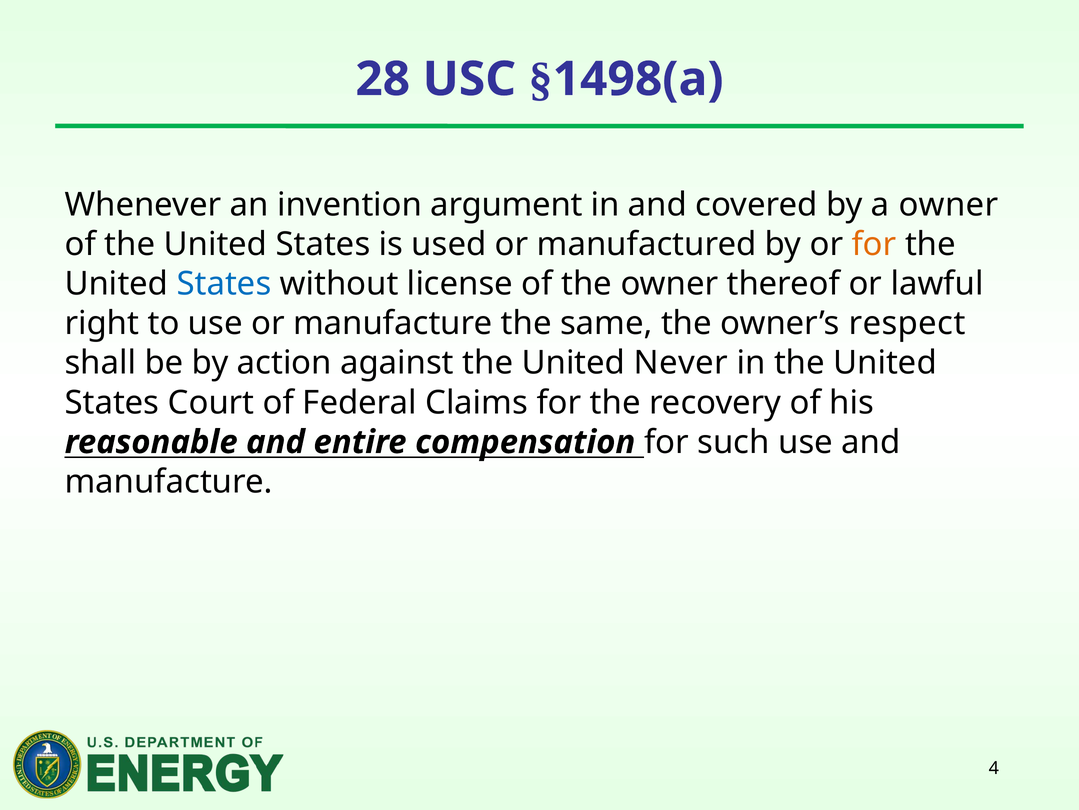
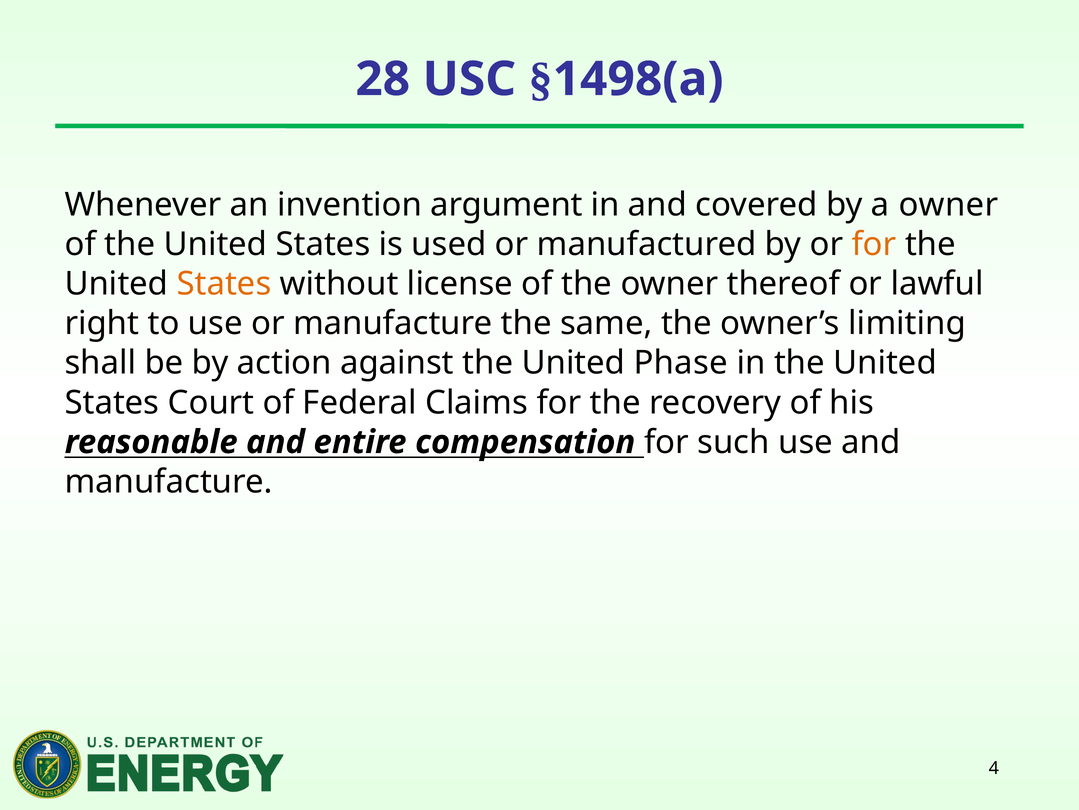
States colour: blue -> orange (224, 284)
respect: respect -> limiting (907, 323)
Never: Never -> Phase (681, 363)
